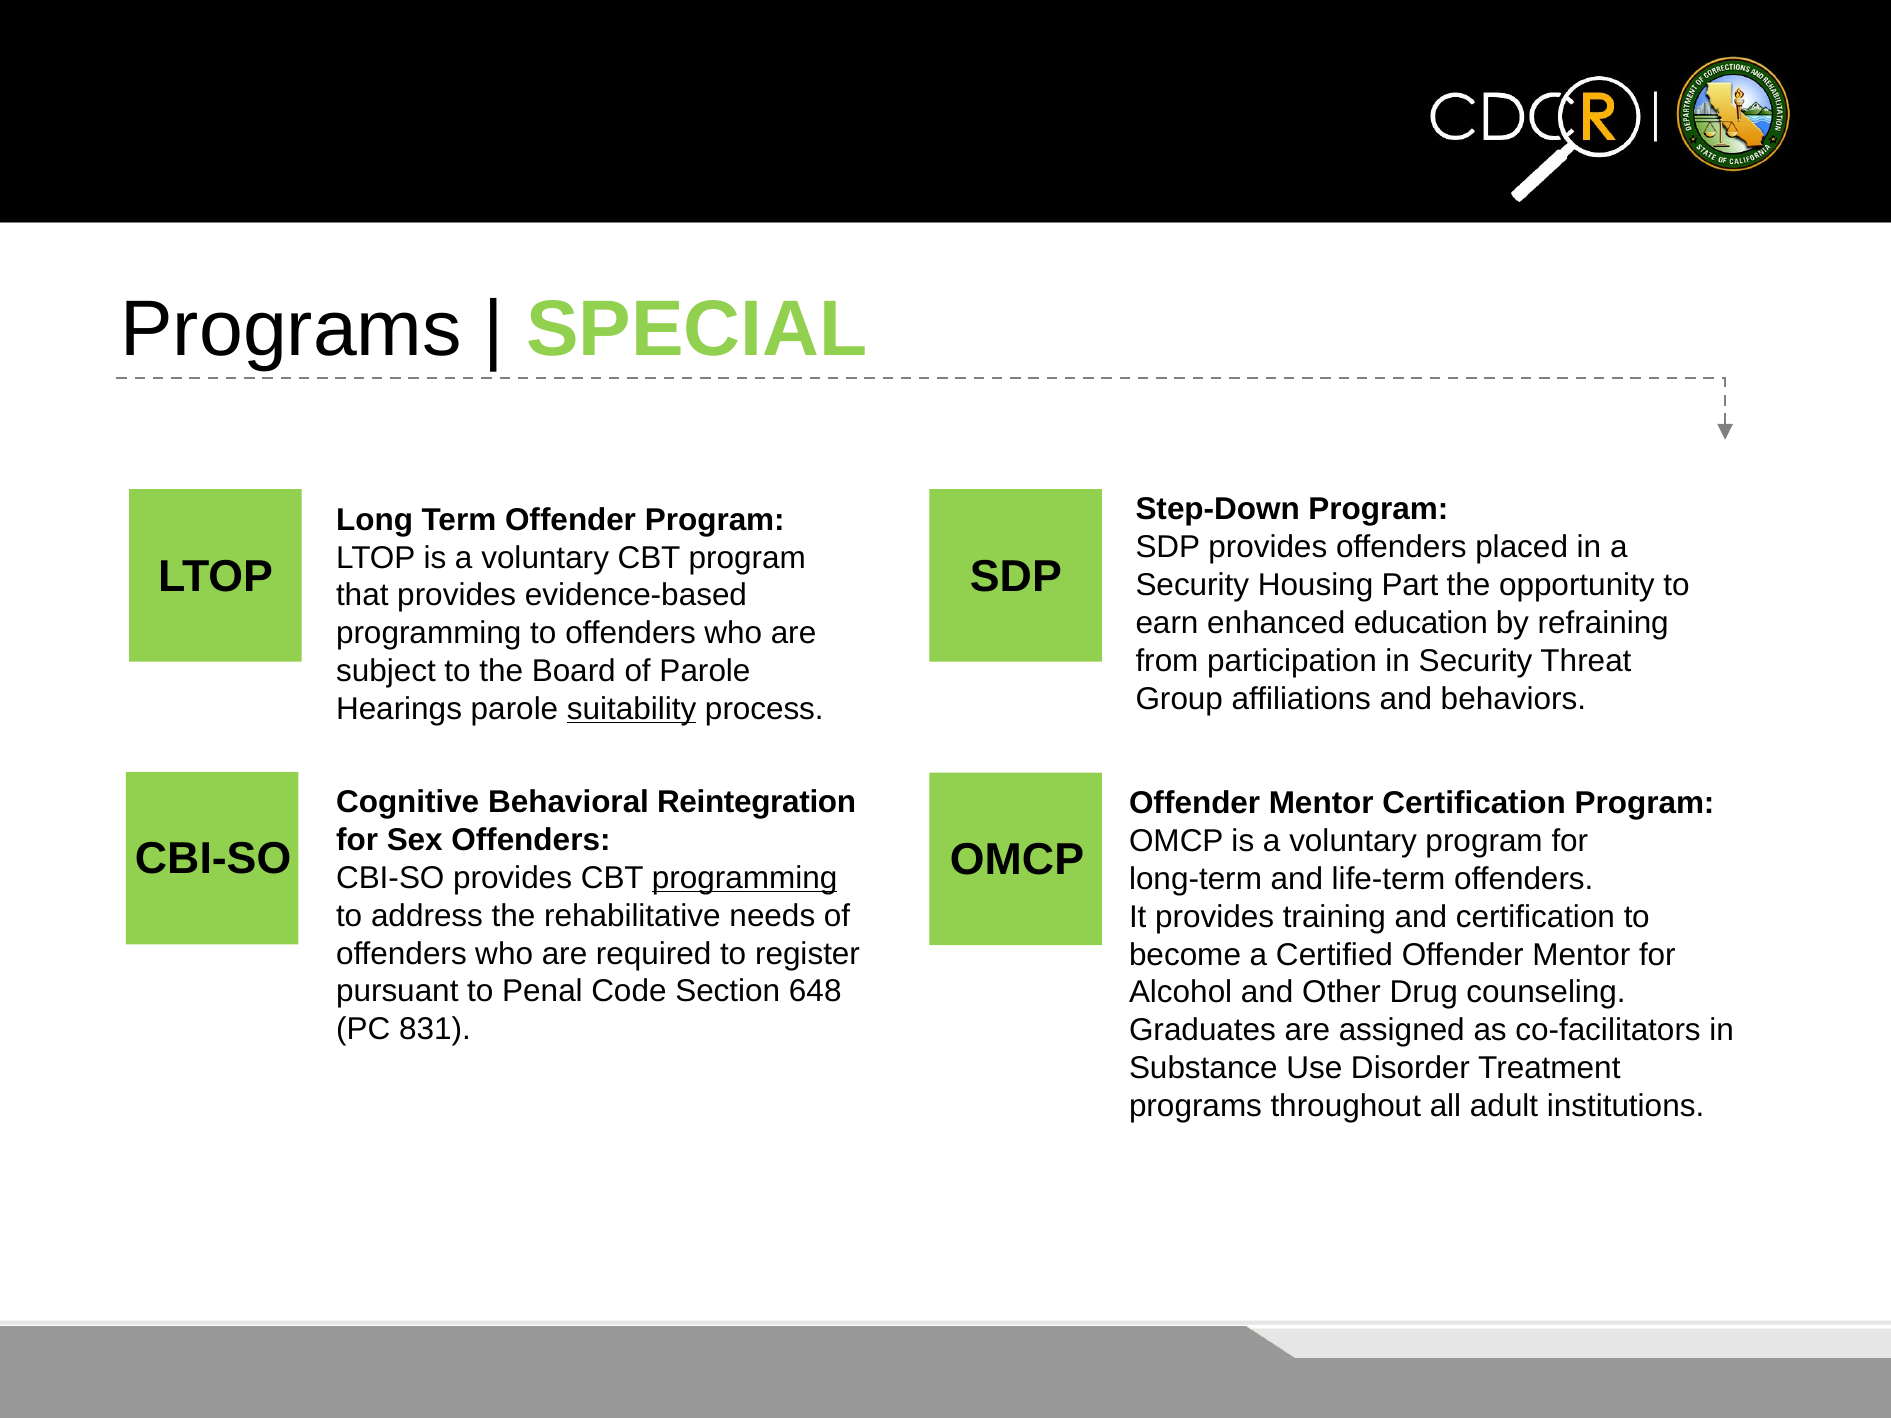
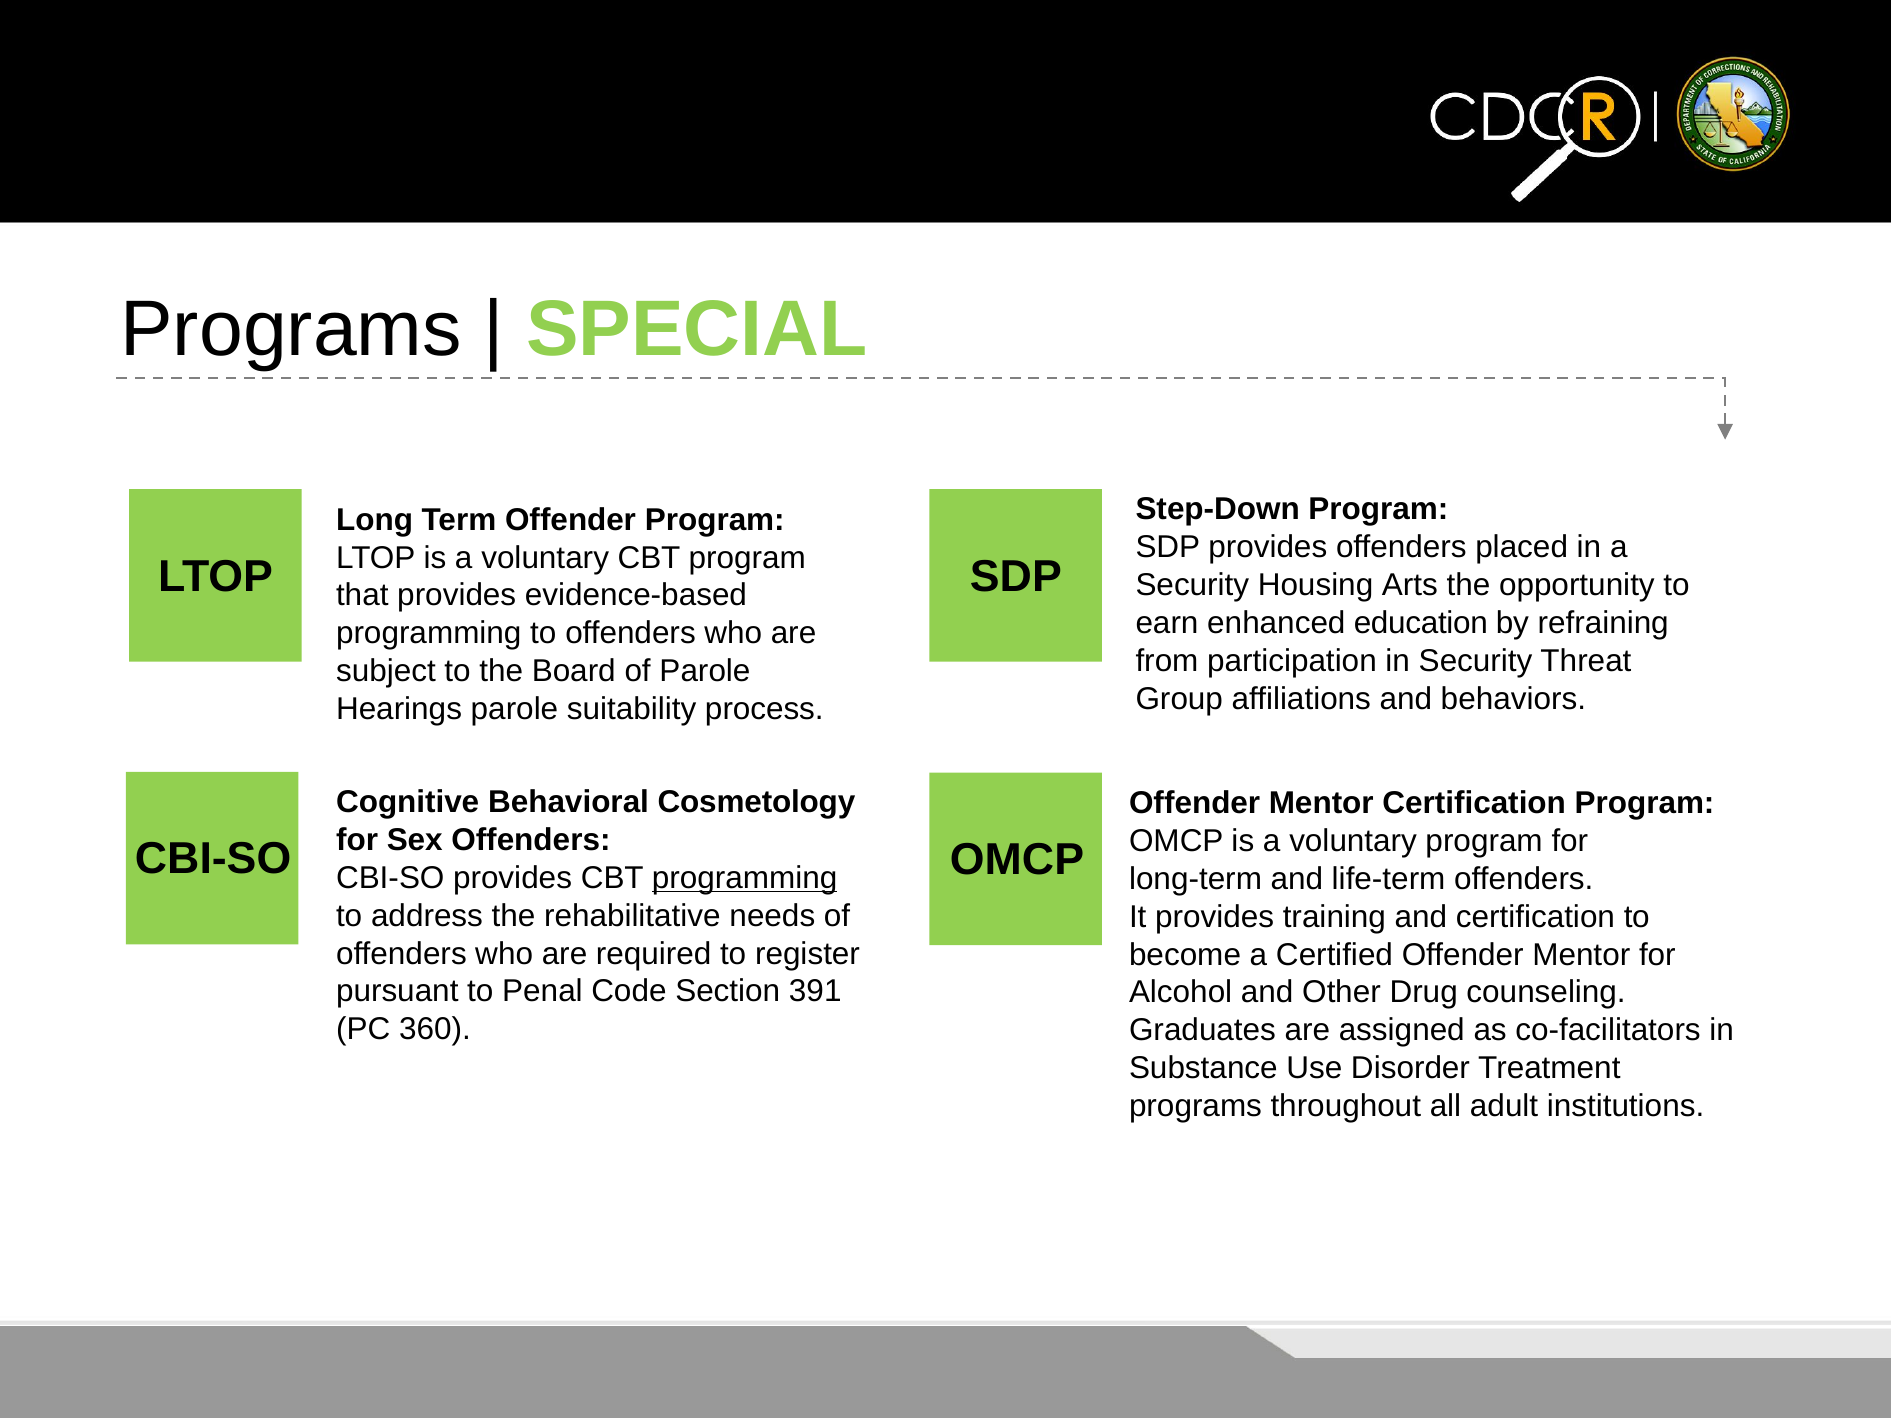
Part: Part -> Arts (1410, 585)
suitability underline: present -> none (632, 709)
Reintegration: Reintegration -> Cosmetology (756, 803)
648: 648 -> 391 (815, 992)
831: 831 -> 360 (435, 1029)
